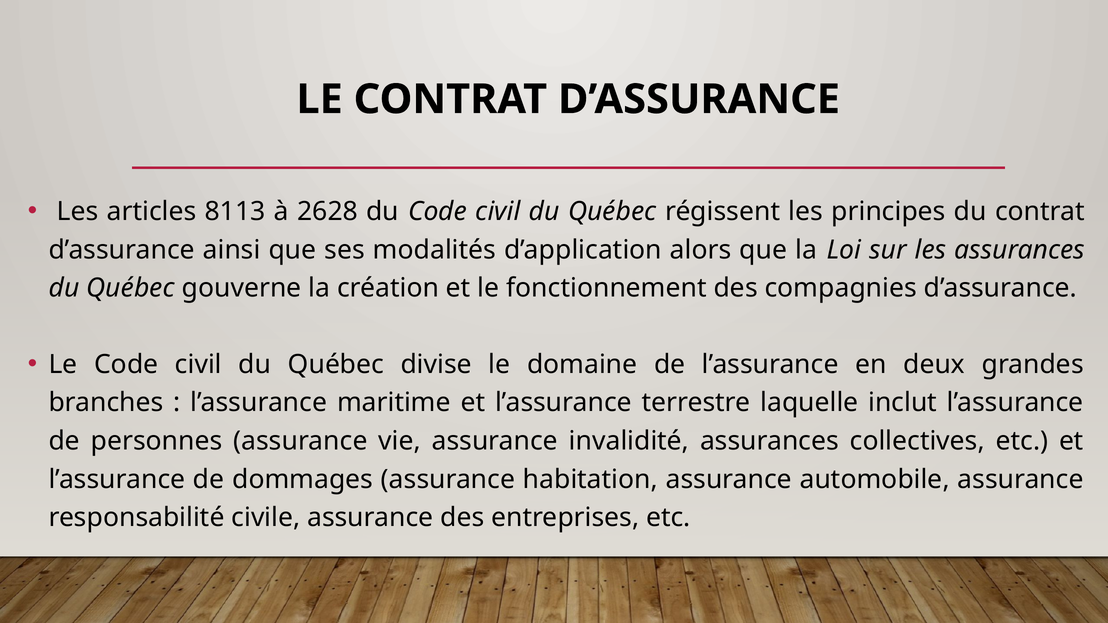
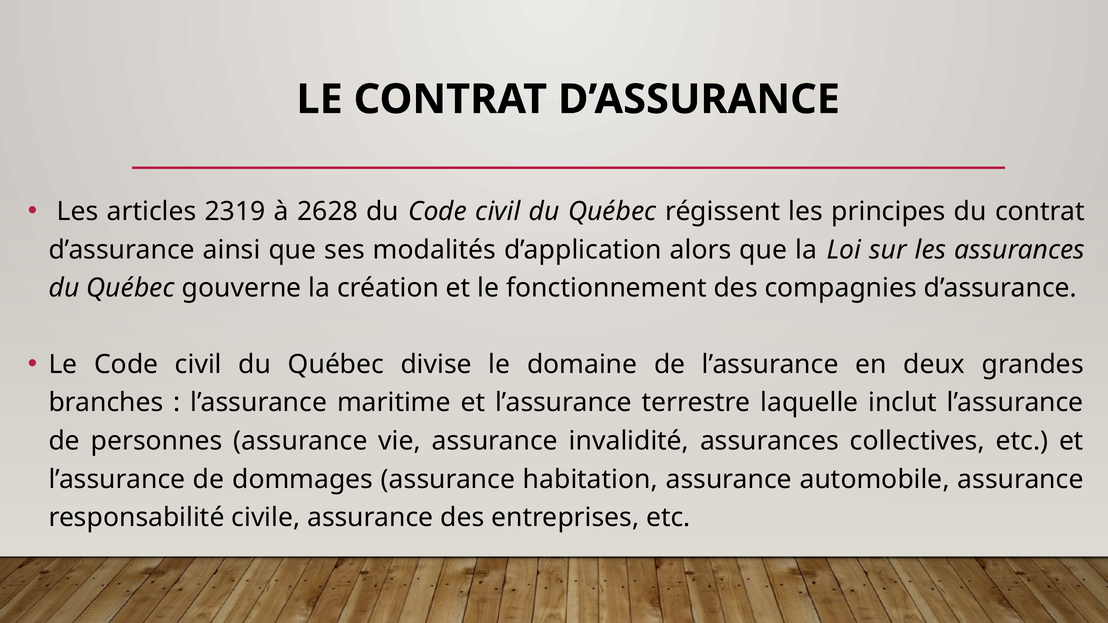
8113: 8113 -> 2319 (235, 212)
